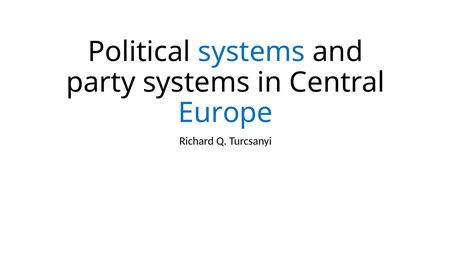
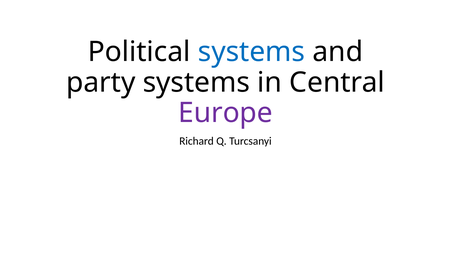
Europe colour: blue -> purple (226, 113)
